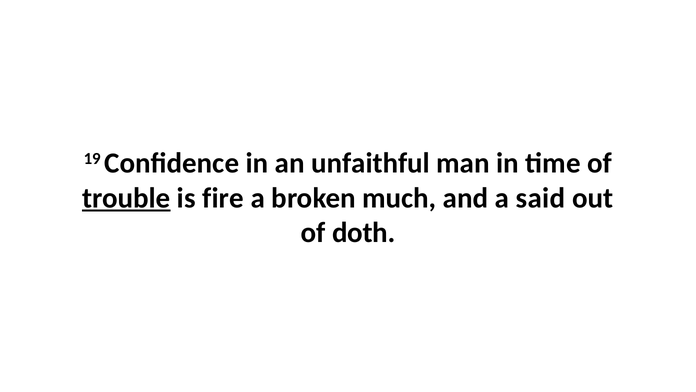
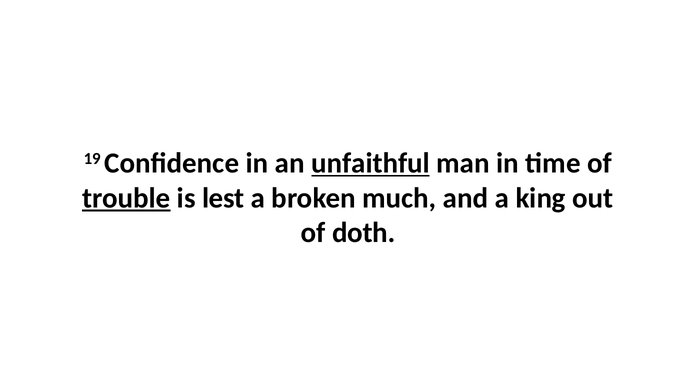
unfaithful underline: none -> present (371, 163)
fire: fire -> lest (223, 198)
said: said -> king (541, 198)
